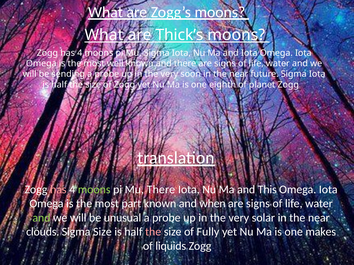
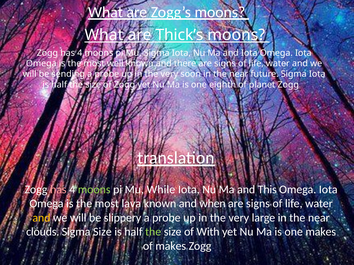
Mu There: There -> While (161, 190)
part: part -> lava (131, 204)
and colour: light green -> yellow (41, 218)
unusual: unusual -> slippery (123, 218)
solar: solar -> large (263, 218)
the colour: pink -> light green (153, 232)
Fully: Fully -> With (208, 232)
of liquids: liquids -> makes (171, 246)
